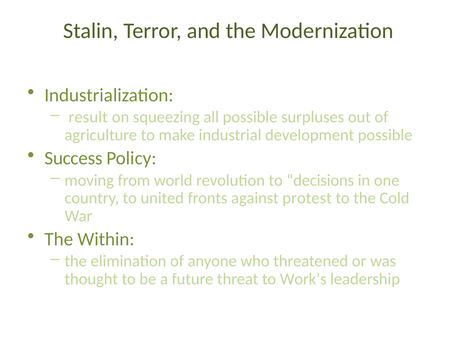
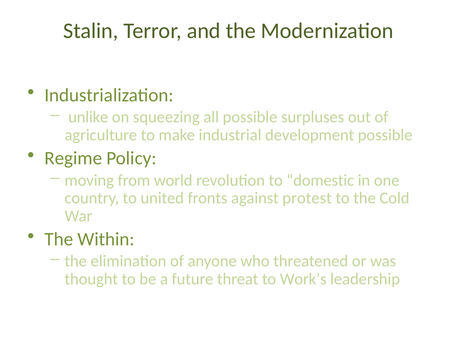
result: result -> unlike (88, 117)
Success: Success -> Regime (73, 158)
decisions: decisions -> domestic (320, 180)
